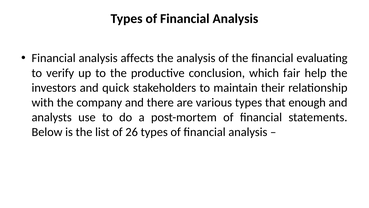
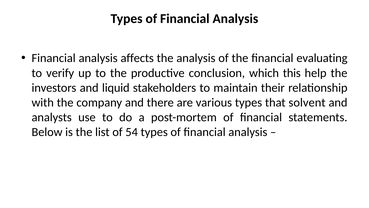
fair: fair -> this (292, 73)
quick: quick -> liquid (116, 88)
enough: enough -> solvent (307, 102)
26: 26 -> 54 (132, 132)
